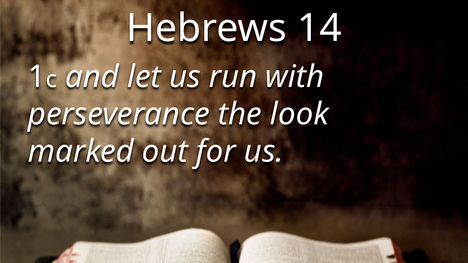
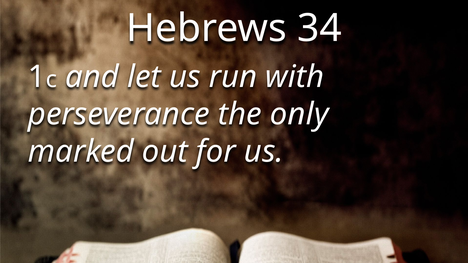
14: 14 -> 34 (319, 28)
look: look -> only (299, 114)
